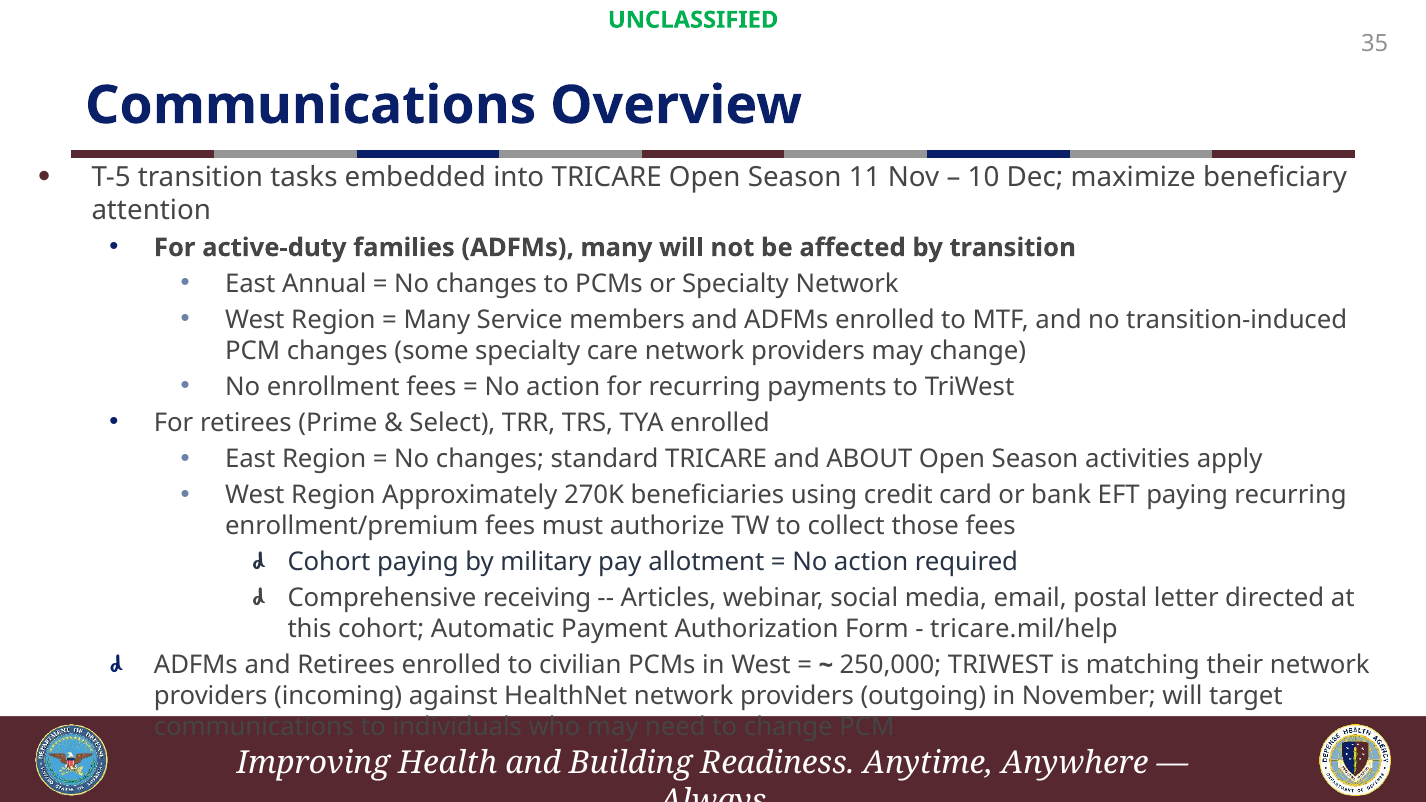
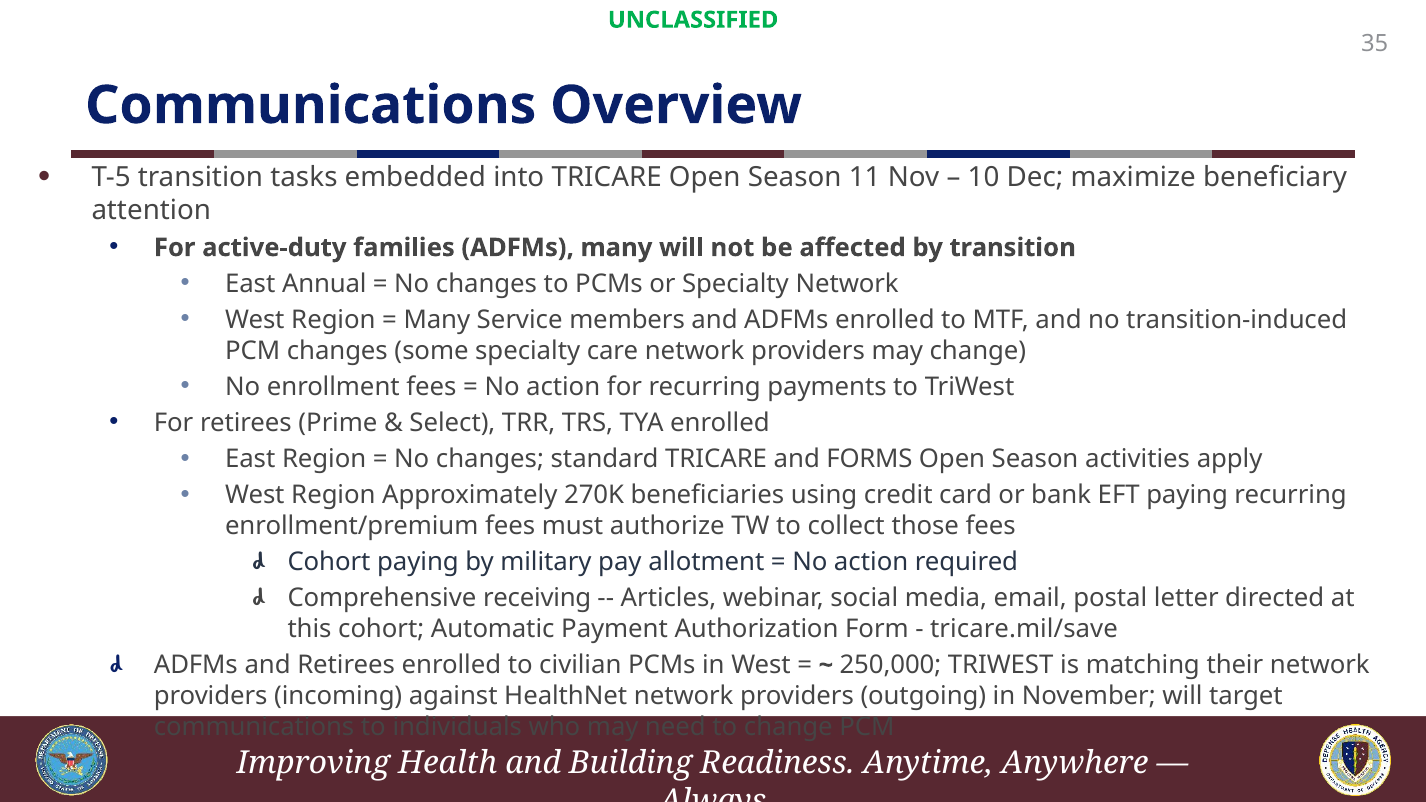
ABOUT: ABOUT -> FORMS (869, 459)
tricare.mil/help: tricare.mil/help -> tricare.mil/save (1024, 629)
